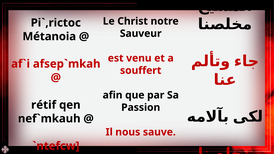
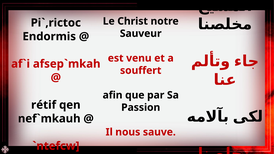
Métanoia: Métanoia -> Endormis (49, 36)
